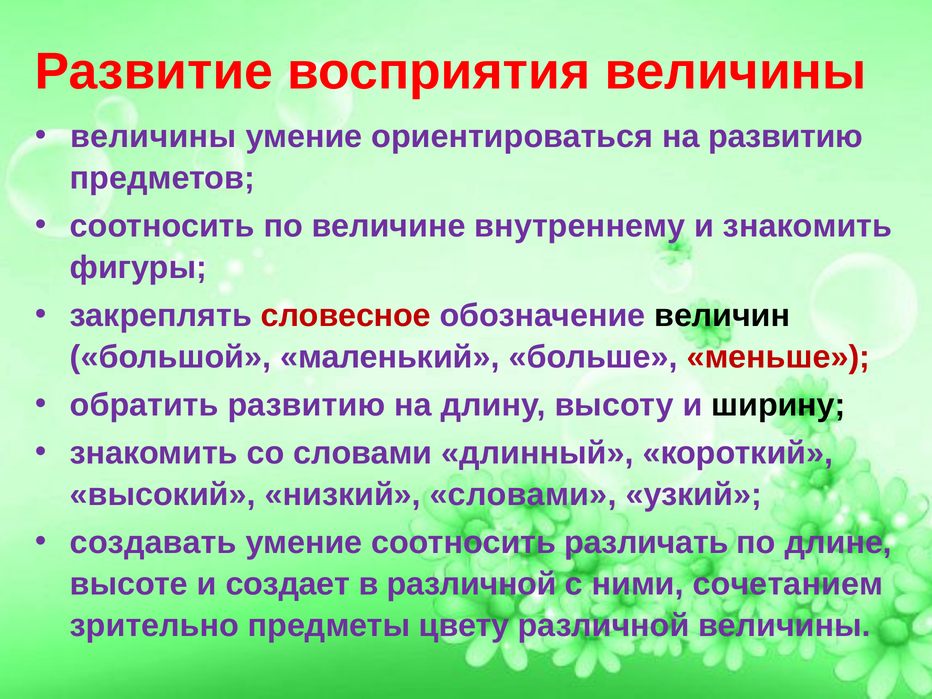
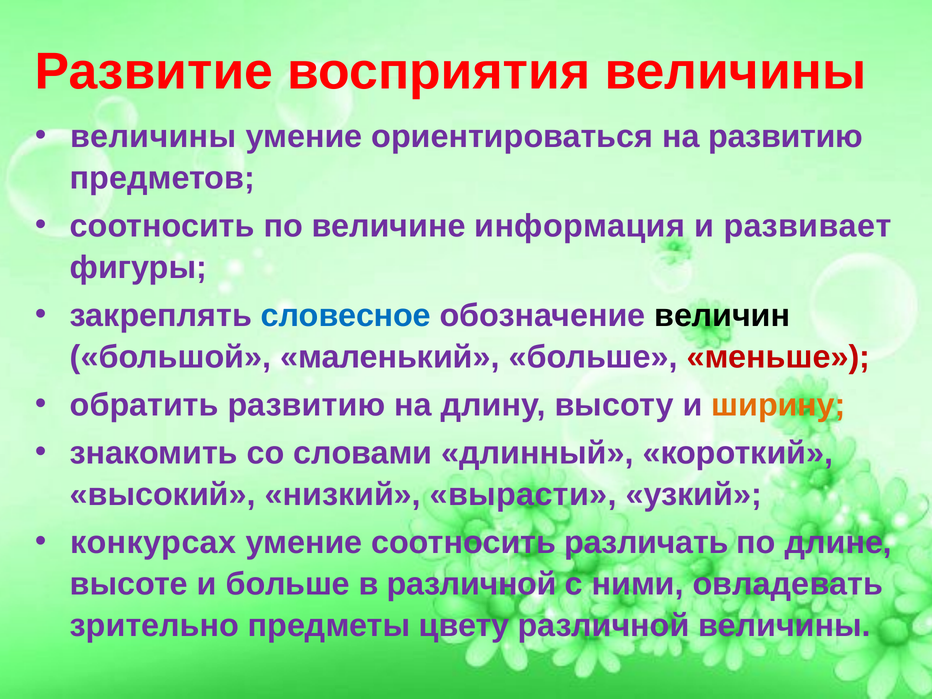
внутреннему: внутреннему -> информация (580, 226)
и знакомить: знакомить -> развивает (807, 226)
словесное colour: red -> blue (346, 315)
ширину colour: black -> orange (779, 405)
низкий словами: словами -> вырасти (523, 494)
создавать: создавать -> конкурсах (153, 542)
и создает: создает -> больше (288, 584)
сочетанием: сочетанием -> овладевать (788, 584)
